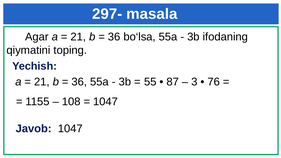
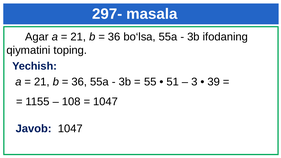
87: 87 -> 51 (173, 82)
76: 76 -> 39 (214, 82)
